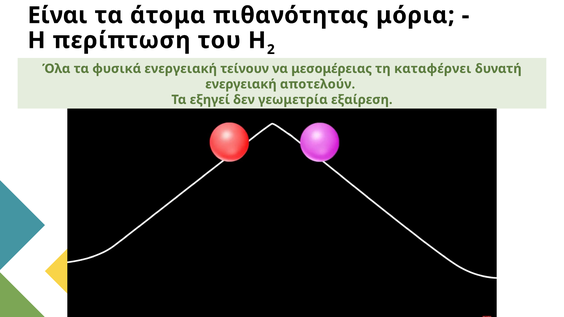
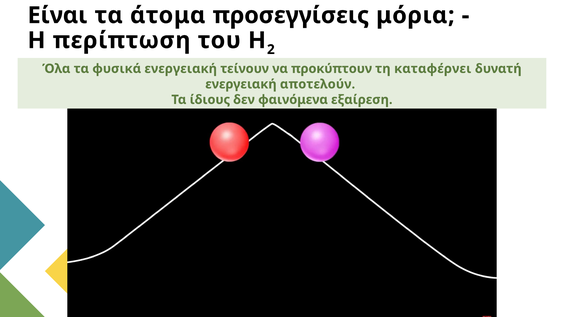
πιθανότητας: πιθανότητας -> προσεγγίσεις (291, 15)
μεσομέρειας: μεσομέρειας -> προκύπτουν (332, 69)
εξηγεί: εξηγεί -> ίδιους (210, 100)
γεωμετρία: γεωμετρία -> φαινόμενα (293, 100)
